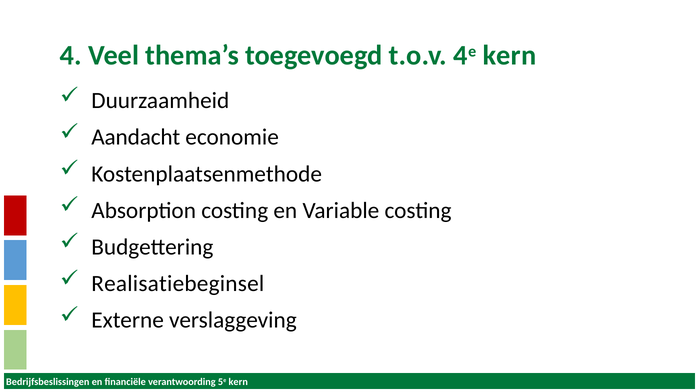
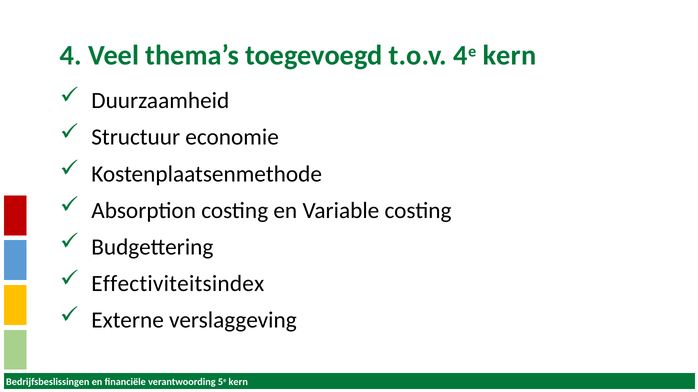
Aandacht: Aandacht -> Structuur (136, 137)
Realisatiebeginsel: Realisatiebeginsel -> Effectiviteitsindex (178, 284)
